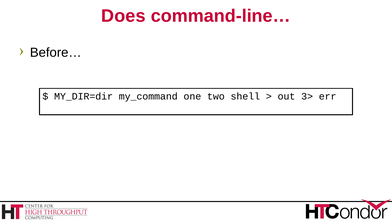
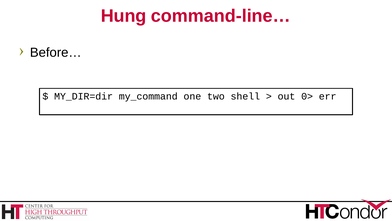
Does: Does -> Hung (124, 16)
3>: 3> -> 0> (307, 96)
